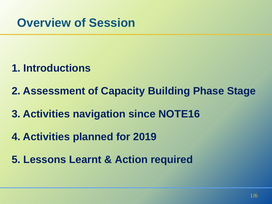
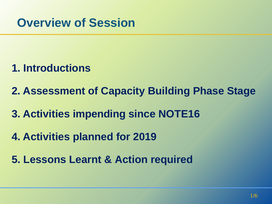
navigation: navigation -> impending (99, 114)
